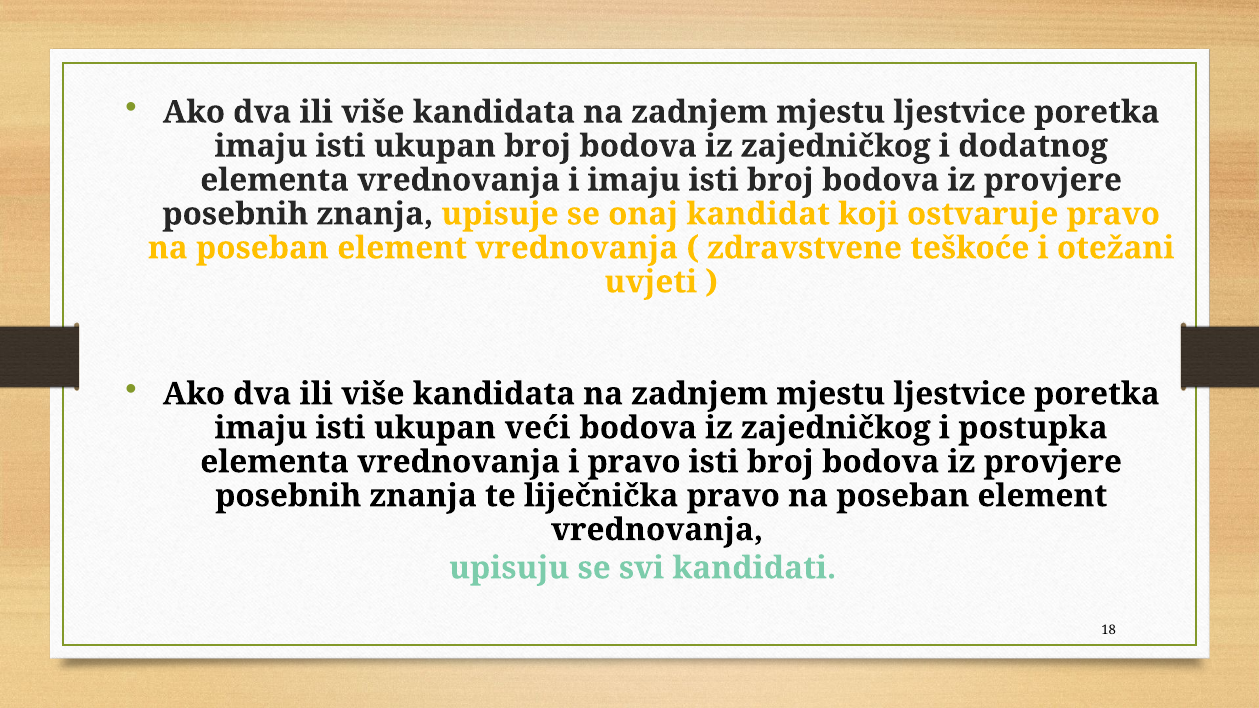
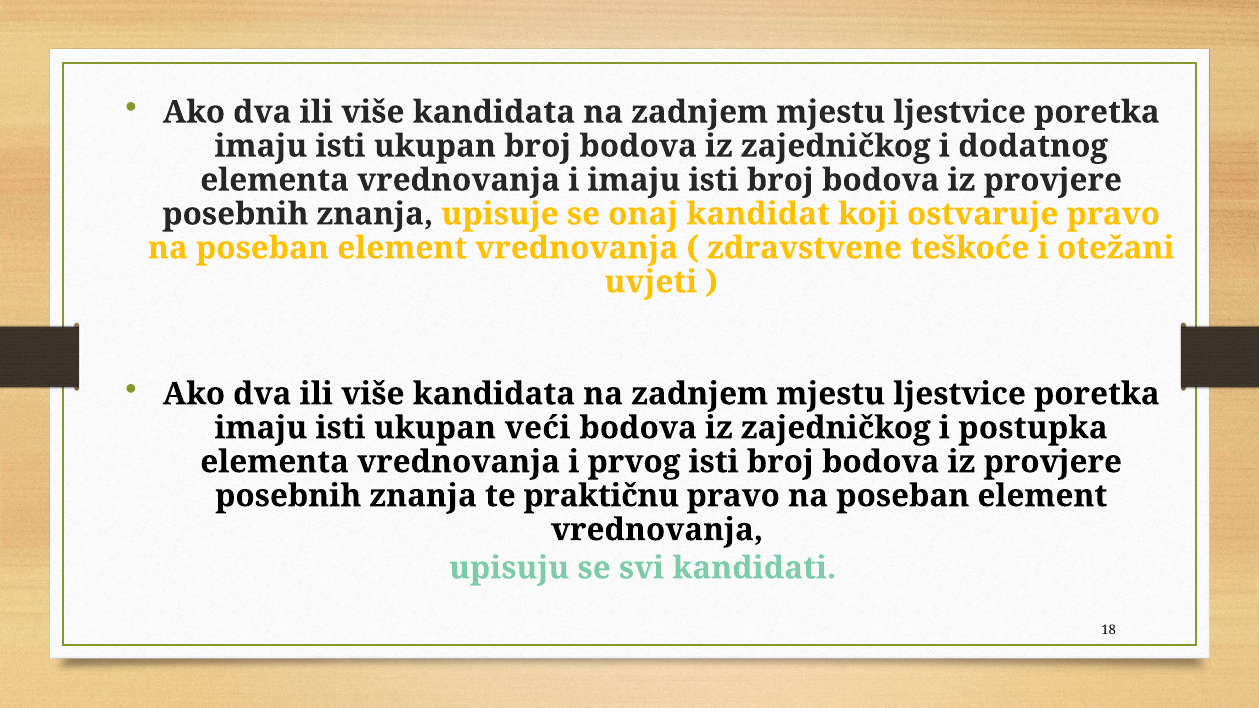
i pravo: pravo -> prvog (634, 462)
liječnička: liječnička -> praktičnu (601, 496)
